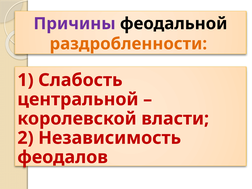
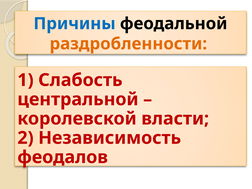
Причины colour: purple -> blue (75, 24)
